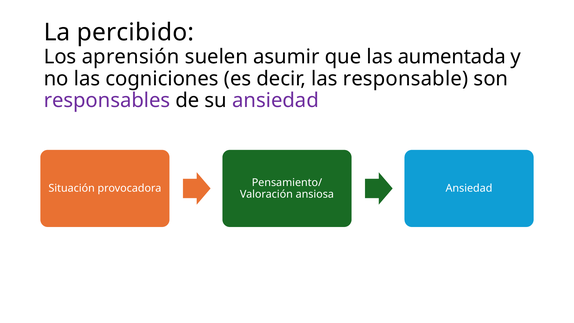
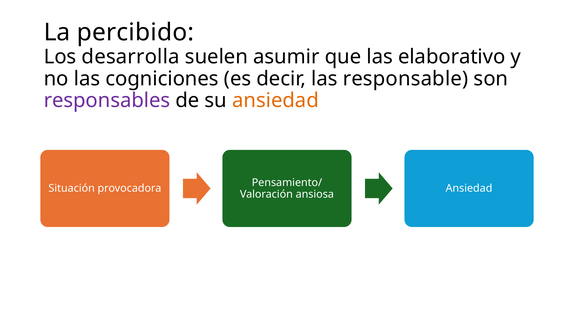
aprensión: aprensión -> desarrolla (131, 57)
aumentada: aumentada -> elaborativo (452, 57)
ansiedad colour: purple -> orange (275, 101)
